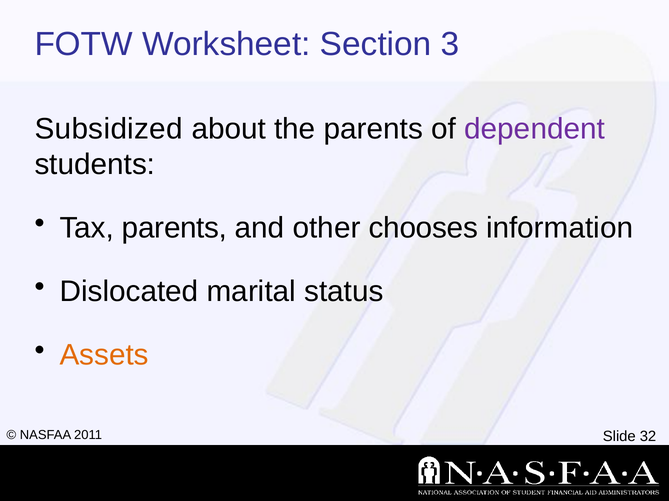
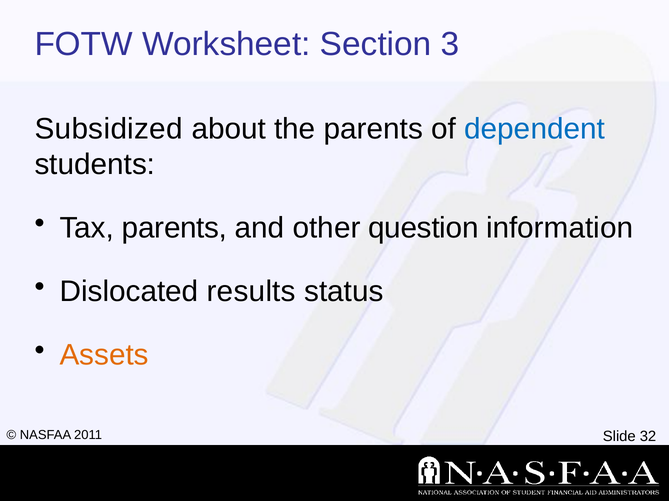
dependent colour: purple -> blue (535, 129)
chooses: chooses -> question (423, 228)
marital: marital -> results (251, 292)
